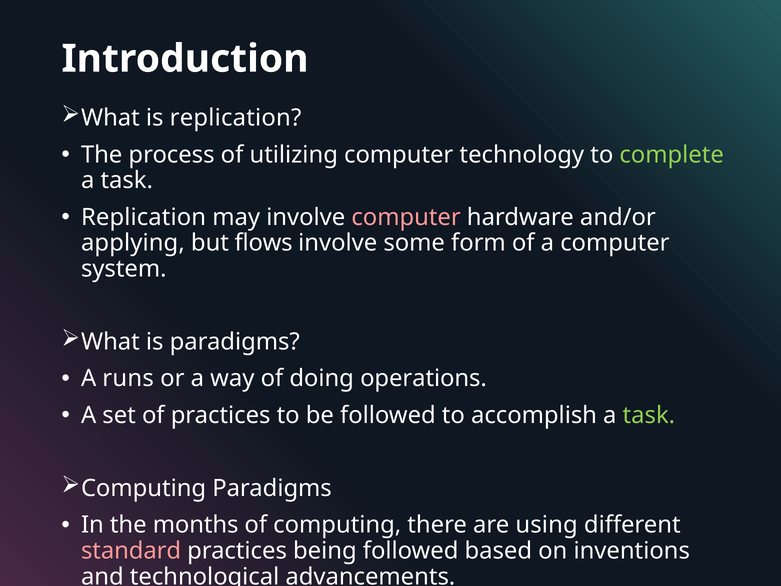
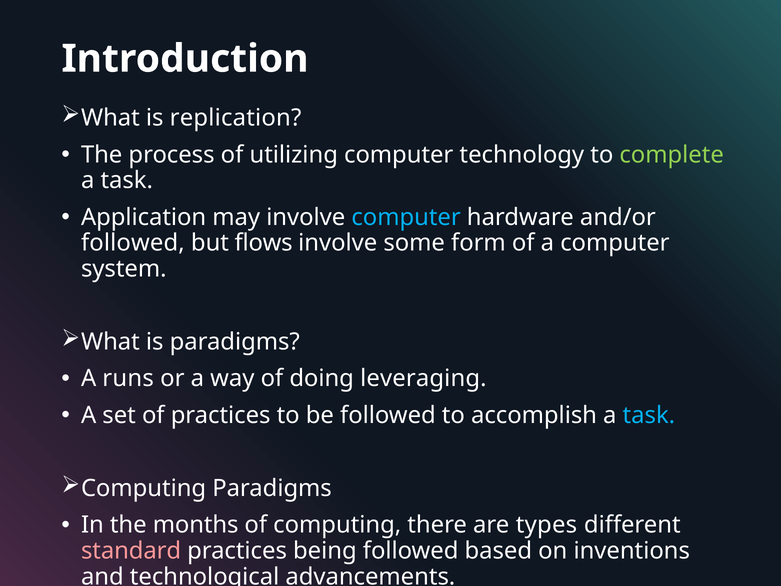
Replication: Replication -> Application (144, 217)
computer colour: pink -> light blue (406, 217)
applying: applying -> followed (133, 243)
operations: operations -> leveraging (423, 378)
task colour: light green -> light blue (649, 415)
using: using -> types (546, 525)
